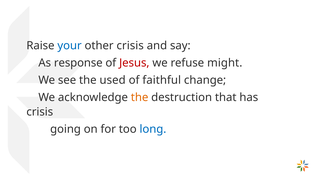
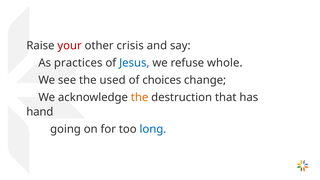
your colour: blue -> red (70, 46)
response: response -> practices (78, 63)
Jesus colour: red -> blue (134, 63)
might: might -> whole (225, 63)
faithful: faithful -> choices (162, 80)
crisis: crisis -> hand (40, 112)
